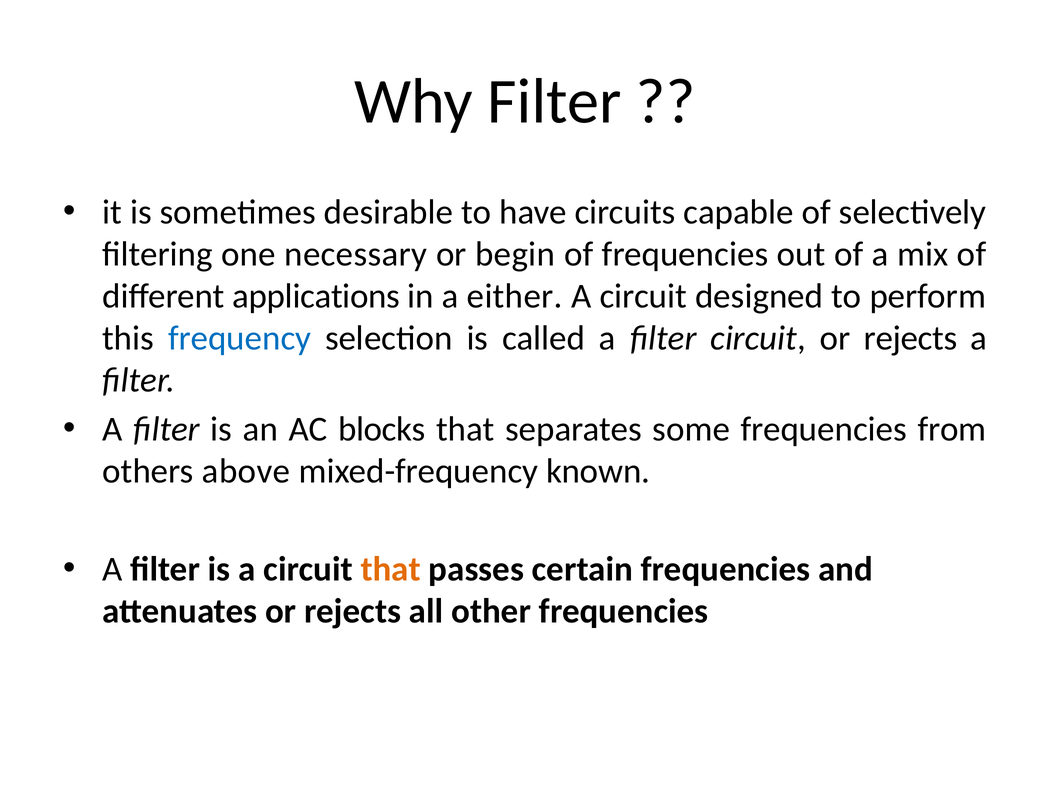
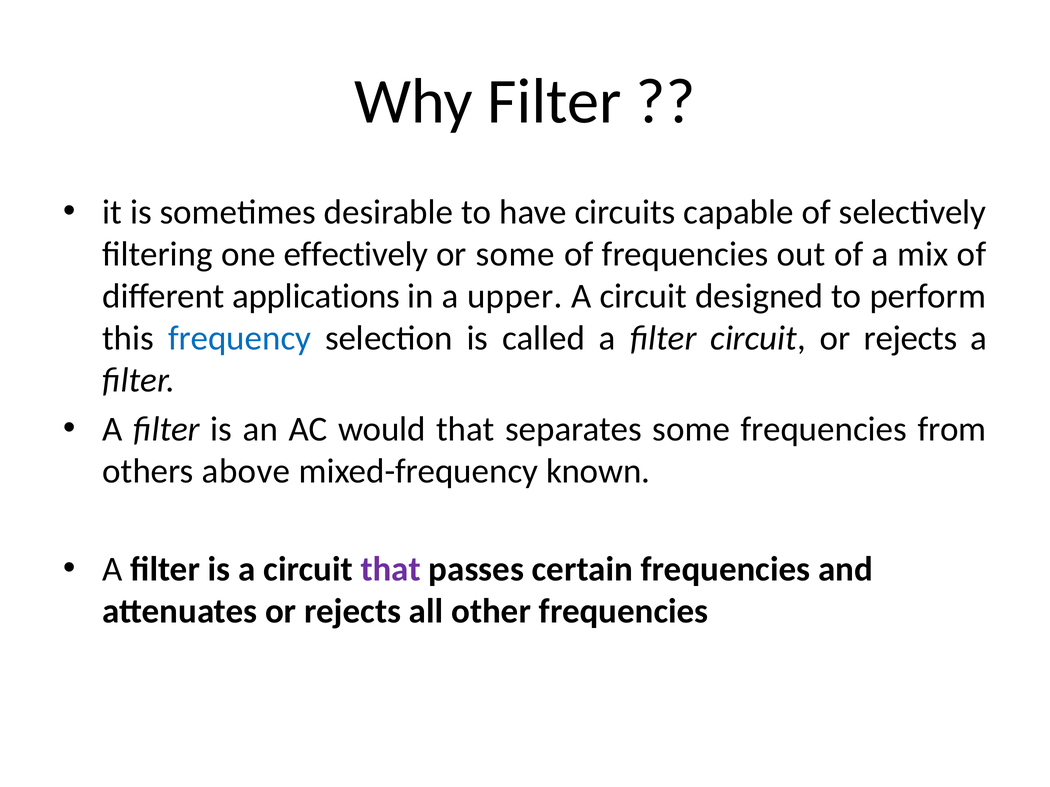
necessary: necessary -> effectively (356, 254)
or begin: begin -> some (515, 254)
either: either -> upper (515, 296)
blocks: blocks -> would (382, 429)
that colour: orange -> purple (391, 569)
